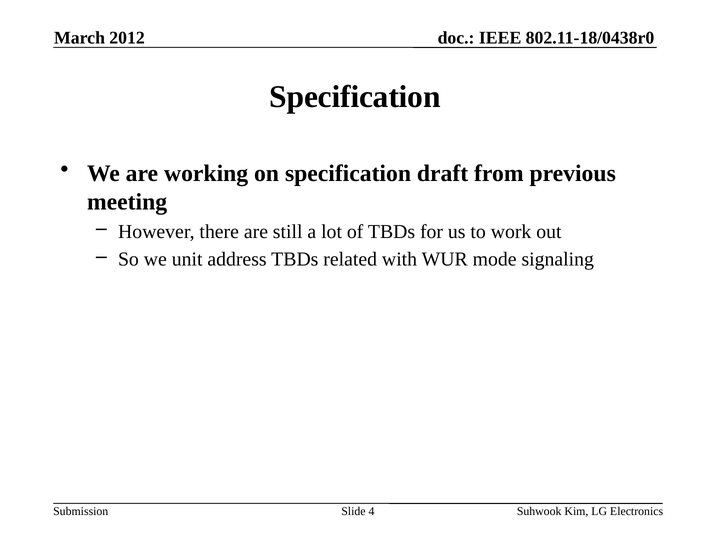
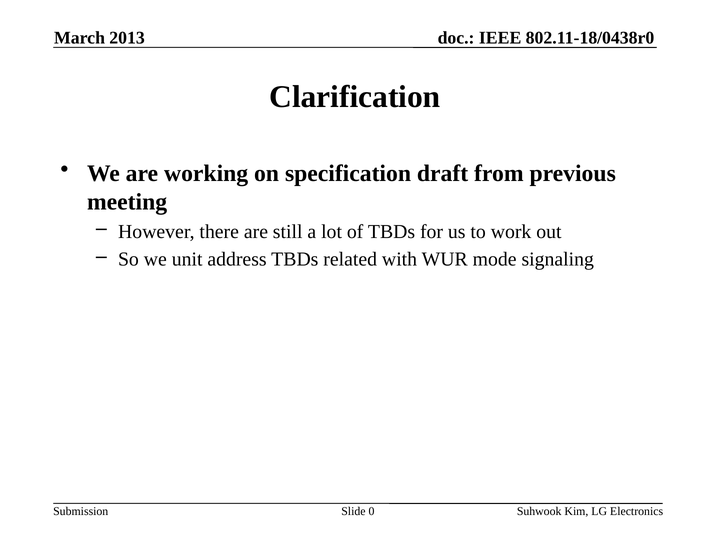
2012: 2012 -> 2013 (127, 38)
Specification: Specification -> Clarification (355, 97)
4: 4 -> 0 (372, 511)
